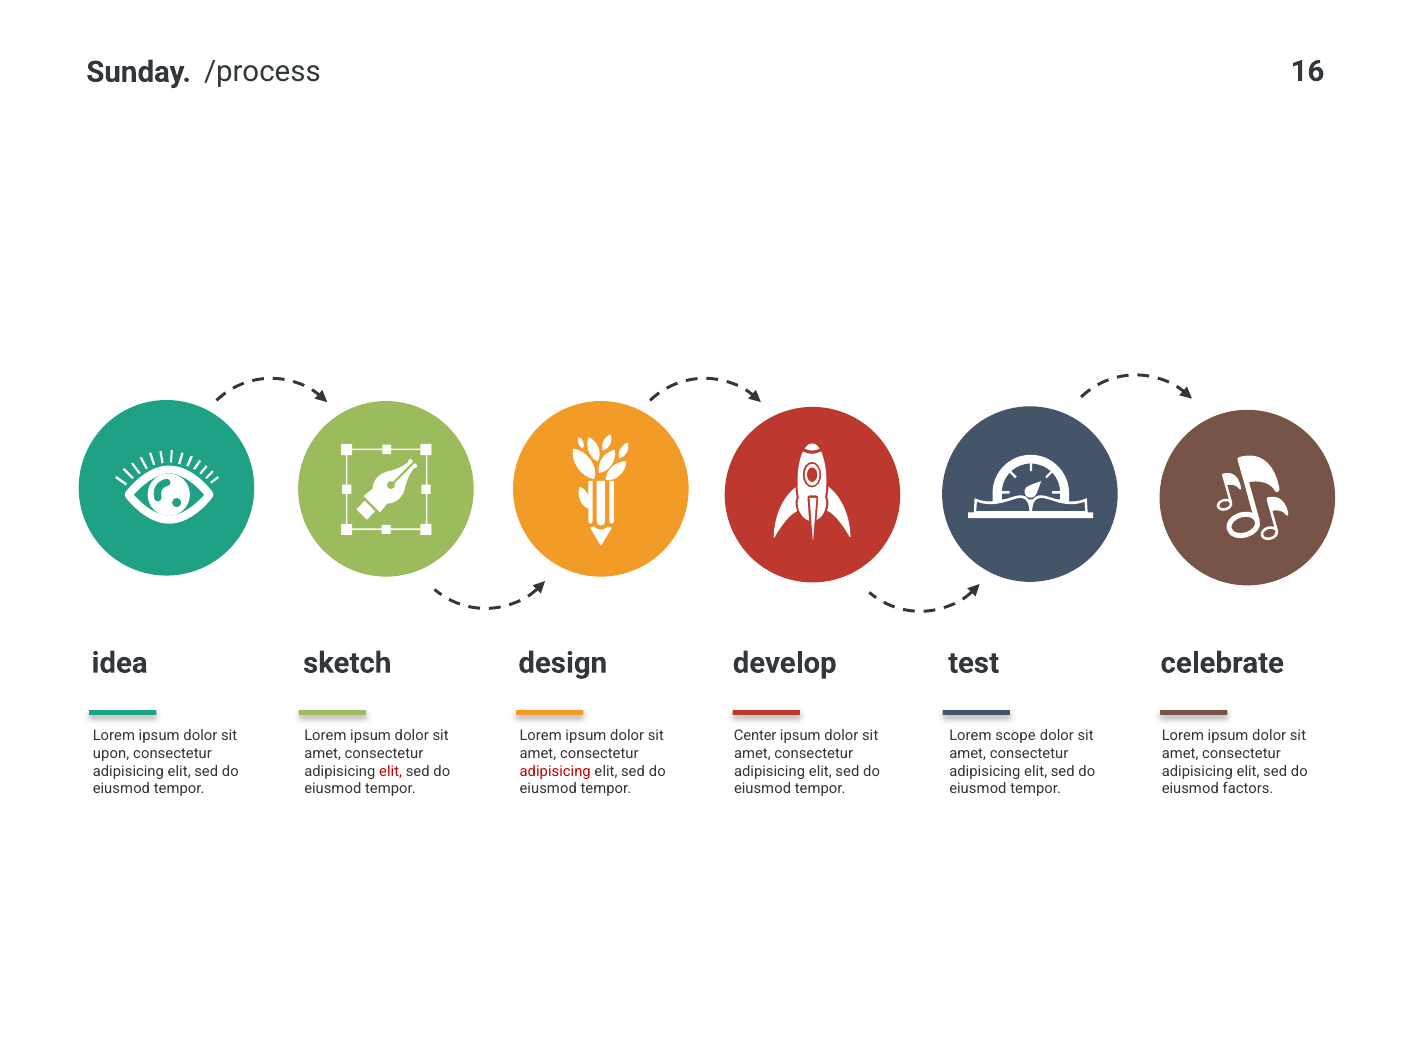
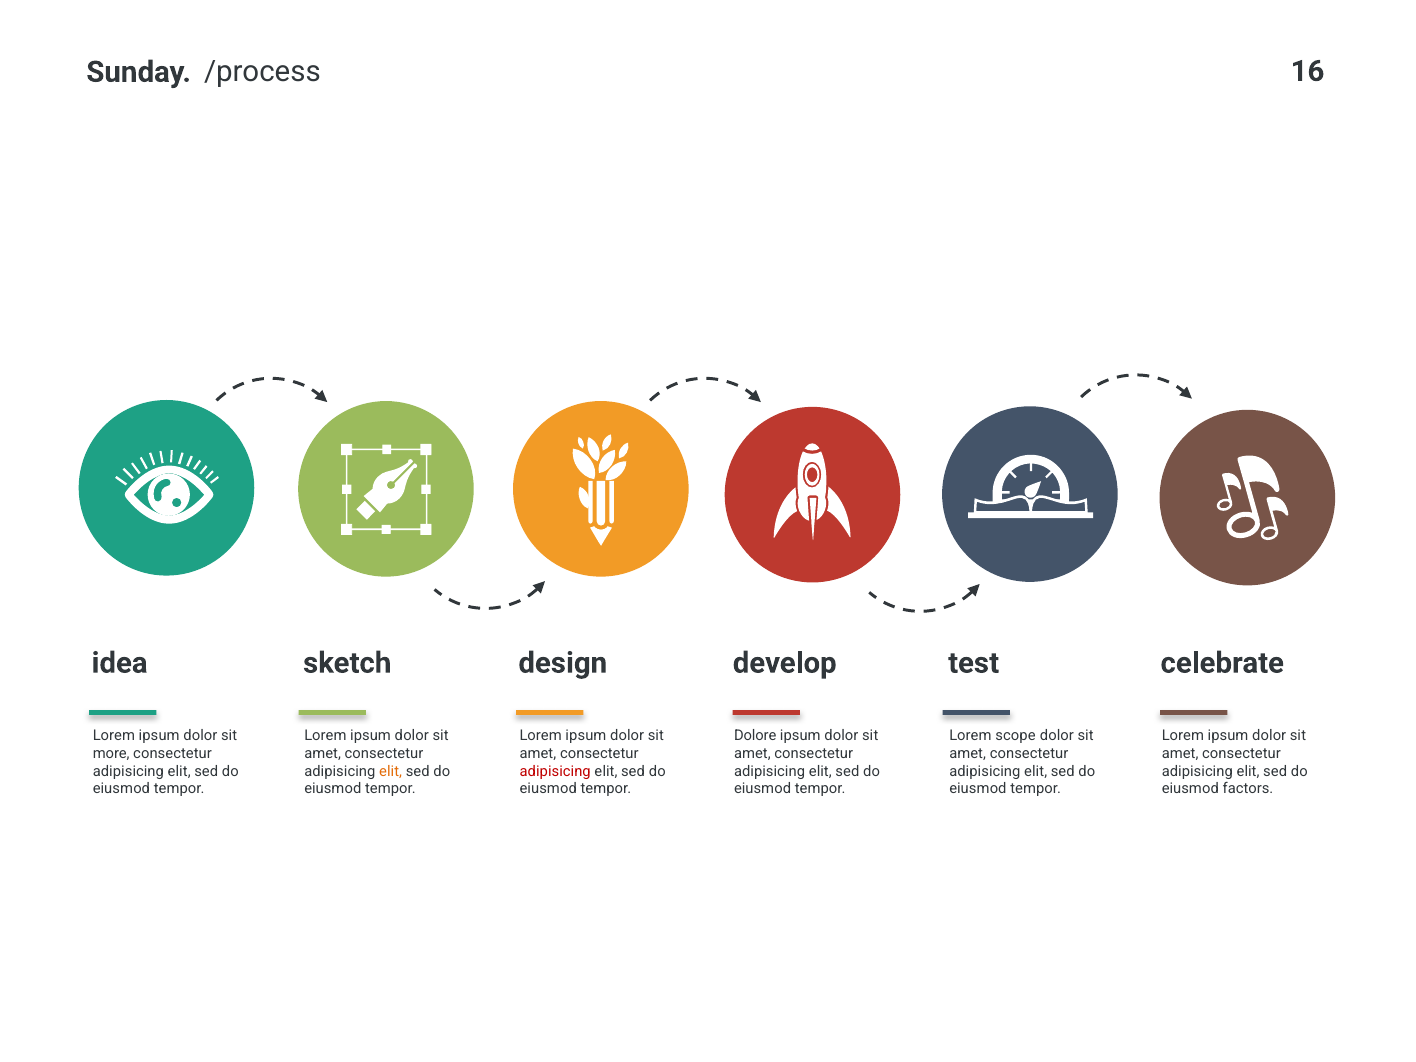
Center: Center -> Dolore (755, 736)
upon: upon -> more (111, 753)
elit colour: red -> orange (391, 771)
